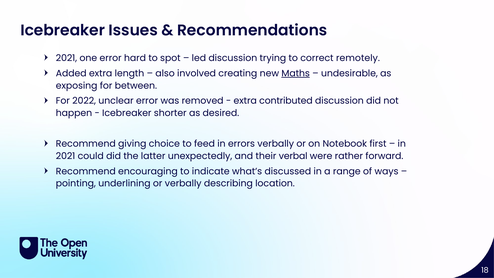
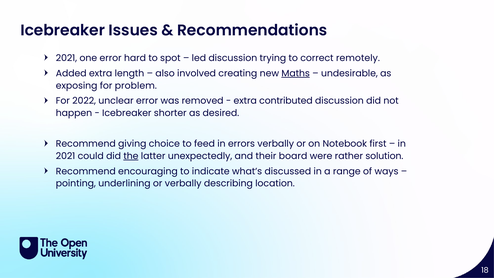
between: between -> problem (136, 86)
the underline: none -> present (131, 156)
verbal: verbal -> board (293, 156)
forward: forward -> solution (384, 156)
